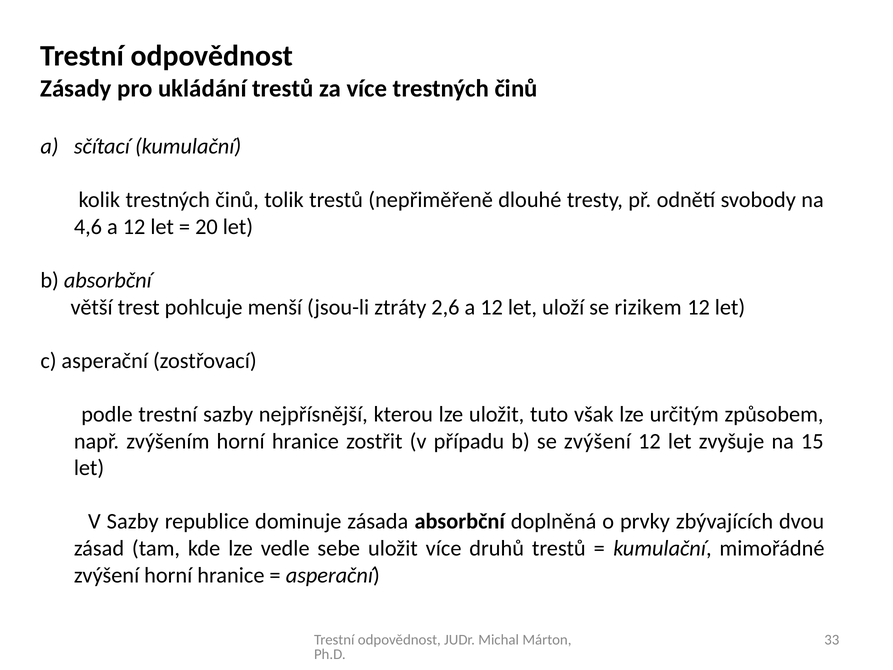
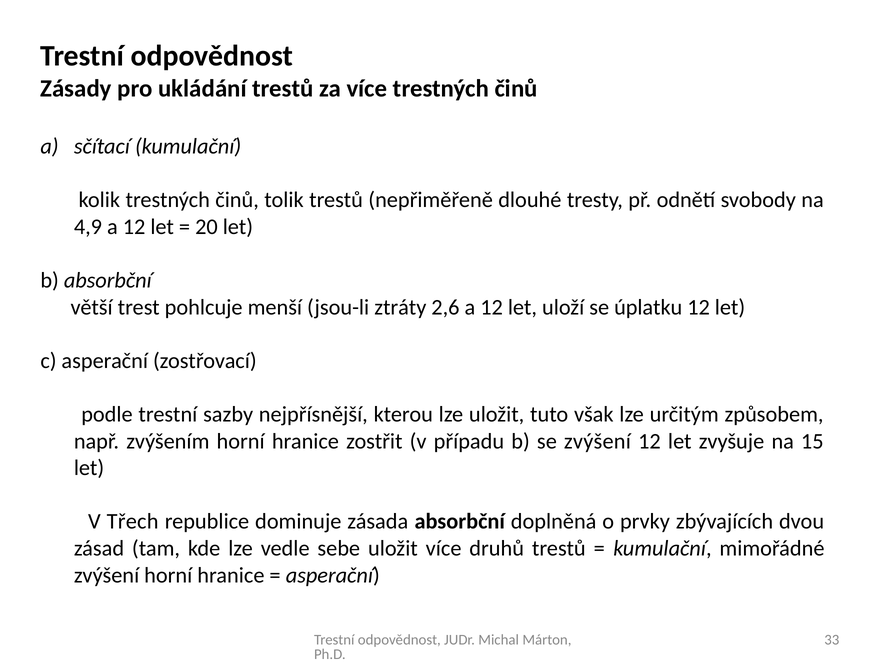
4,6: 4,6 -> 4,9 (88, 227)
rizikem: rizikem -> úplatku (648, 307)
V Sazby: Sazby -> Třech (133, 521)
